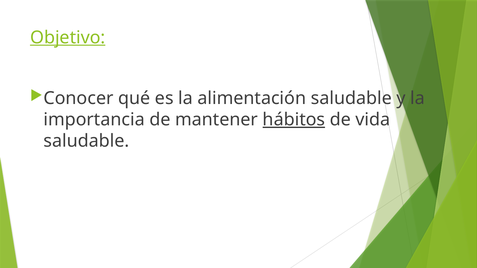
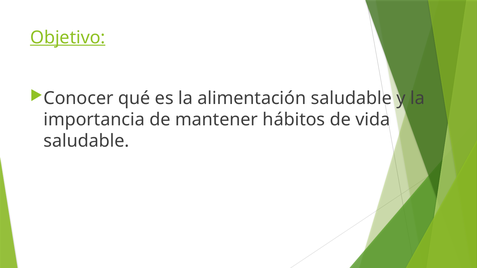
hábitos underline: present -> none (294, 120)
